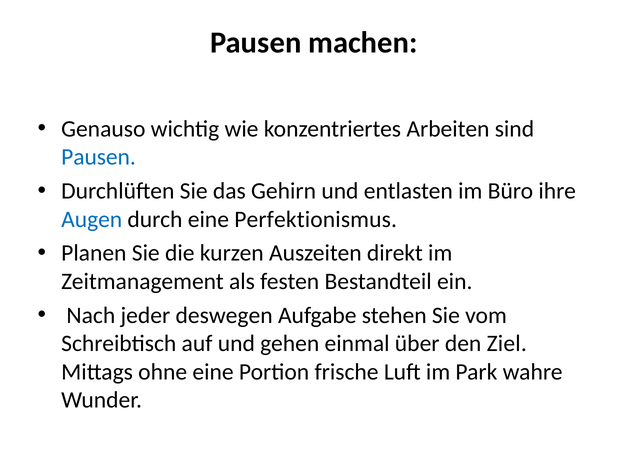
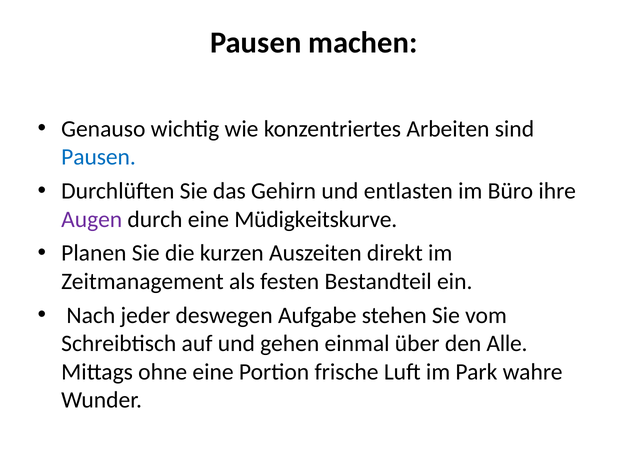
Augen colour: blue -> purple (92, 219)
Perfektionismus: Perfektionismus -> Müdigkeitskurve (316, 219)
Ziel: Ziel -> Alle (507, 344)
